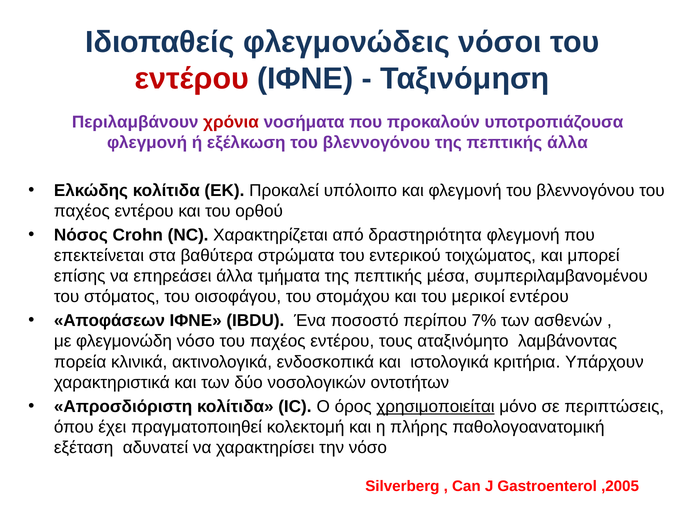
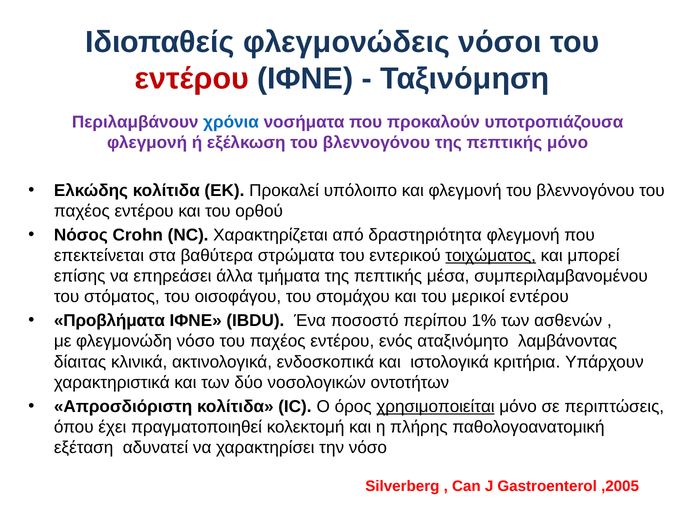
χρόνια colour: red -> blue (231, 122)
πεπτικής άλλα: άλλα -> μόνο (568, 142)
τοιχώματος underline: none -> present (491, 256)
Αποφάσεων: Αποφάσεων -> Προβλήματα (109, 321)
7%: 7% -> 1% (484, 321)
τους: τους -> ενός (396, 341)
πορεία: πορεία -> δίαιτας (80, 362)
